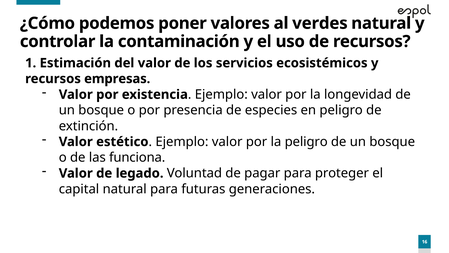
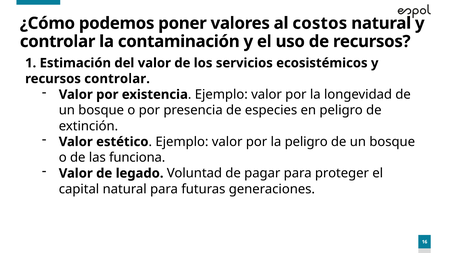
verdes: verdes -> costos (320, 23)
recursos empresas: empresas -> controlar (117, 79)
